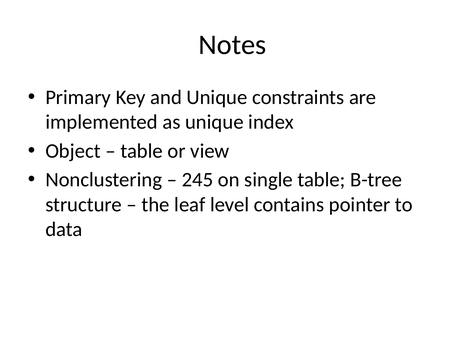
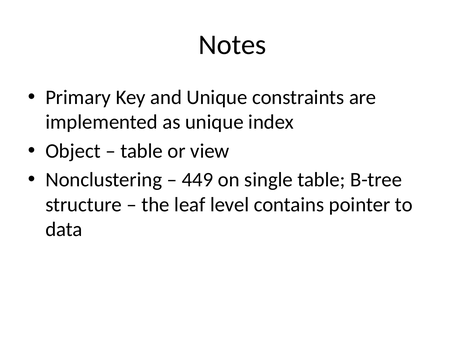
245: 245 -> 449 (197, 180)
